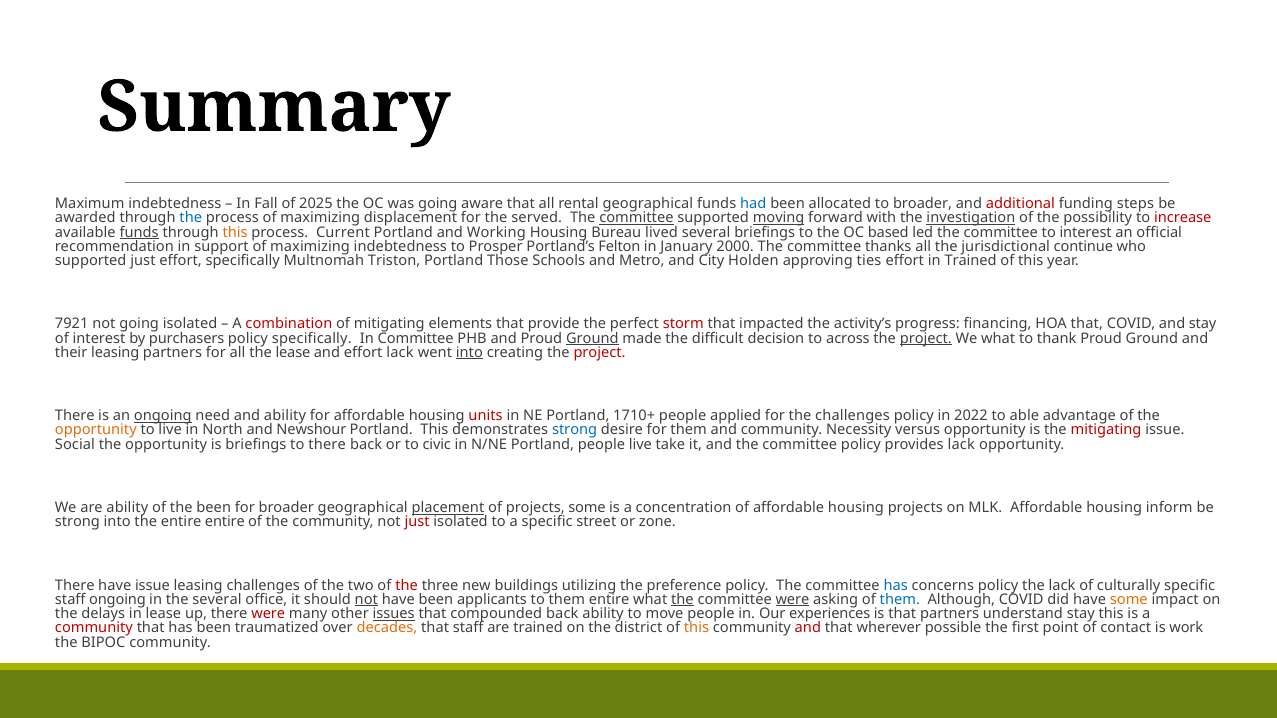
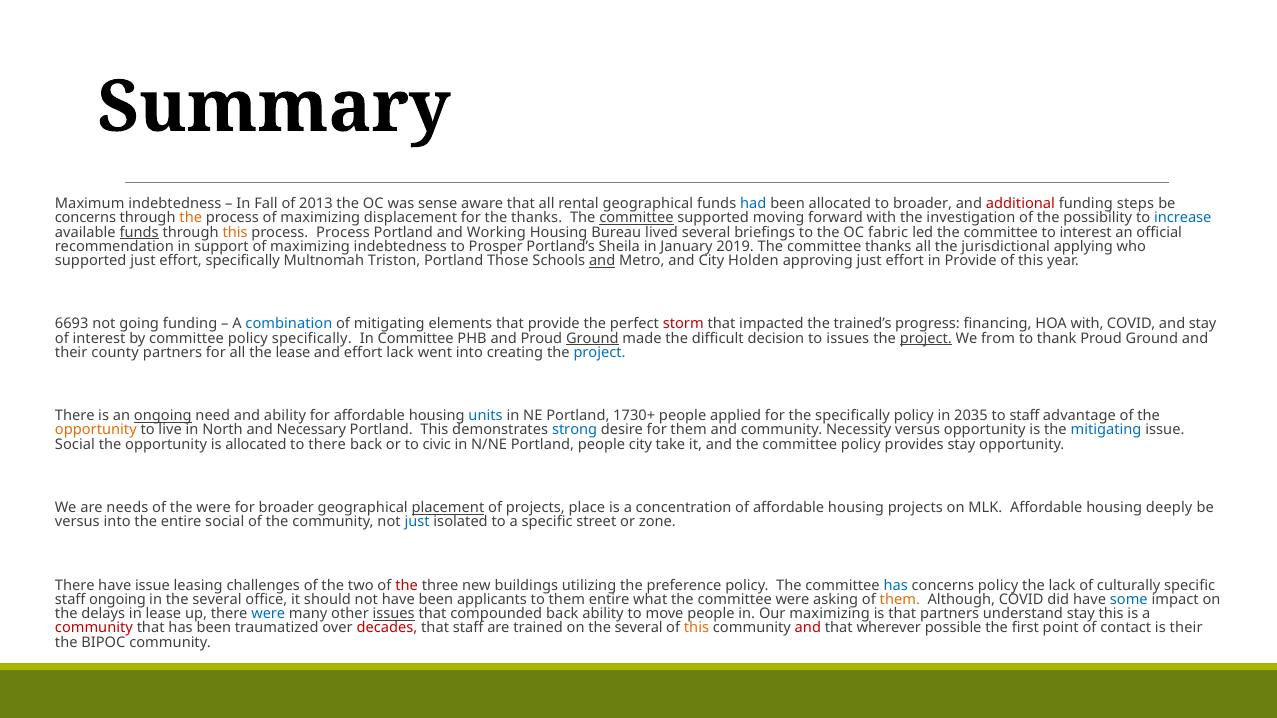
2025: 2025 -> 2013 (316, 204)
was going: going -> sense (438, 204)
awarded: awarded -> concerns (85, 218)
the colour: blue -> orange (191, 218)
the served: served -> thanks (537, 218)
moving underline: present -> none (779, 218)
investigation underline: present -> none (971, 218)
increase colour: red -> blue (1183, 218)
process Current: Current -> Process (343, 232)
based: based -> fabric (888, 232)
Felton: Felton -> Sheila (619, 247)
2000: 2000 -> 2019 (735, 247)
continue: continue -> applying (1083, 247)
and underline: none -> present (602, 261)
approving ties: ties -> just (869, 261)
in Trained: Trained -> Provide (971, 261)
7921: 7921 -> 6693 (72, 324)
going isolated: isolated -> funding (190, 324)
combination colour: red -> blue (289, 324)
activity’s: activity’s -> trained’s (863, 324)
HOA that: that -> with (1087, 324)
by purchasers: purchasers -> committee (187, 338)
to across: across -> issues (848, 338)
We what: what -> from (998, 338)
their leasing: leasing -> county (115, 353)
into underline: present -> none (469, 353)
project colour: red -> blue (599, 353)
units colour: red -> blue (486, 416)
1710+: 1710+ -> 1730+ (634, 416)
the challenges: challenges -> specifically (853, 416)
2022: 2022 -> 2035 (971, 416)
to able: able -> staff (1025, 416)
Newshour: Newshour -> Necessary (311, 430)
mitigating colour: red -> blue (1106, 430)
is briefings: briefings -> allocated (256, 445)
people live: live -> city (640, 445)
provides lack: lack -> stay (961, 445)
are ability: ability -> needs (127, 508)
the been: been -> were (214, 508)
projects some: some -> place (587, 508)
inform: inform -> deeply (1169, 508)
strong: strong -> versus (77, 522)
entire entire: entire -> social (225, 522)
just colour: red -> blue (417, 522)
not underline: present -> none (366, 600)
the underline: present -> none (682, 600)
were underline: present -> none (792, 600)
them colour: blue -> orange (900, 600)
some colour: orange -> blue (1129, 600)
were colour: red -> blue (268, 614)
Our experiences: experiences -> maximizing (830, 614)
decades colour: orange -> red (387, 628)
on the district: district -> several (639, 628)
is work: work -> their (1186, 628)
